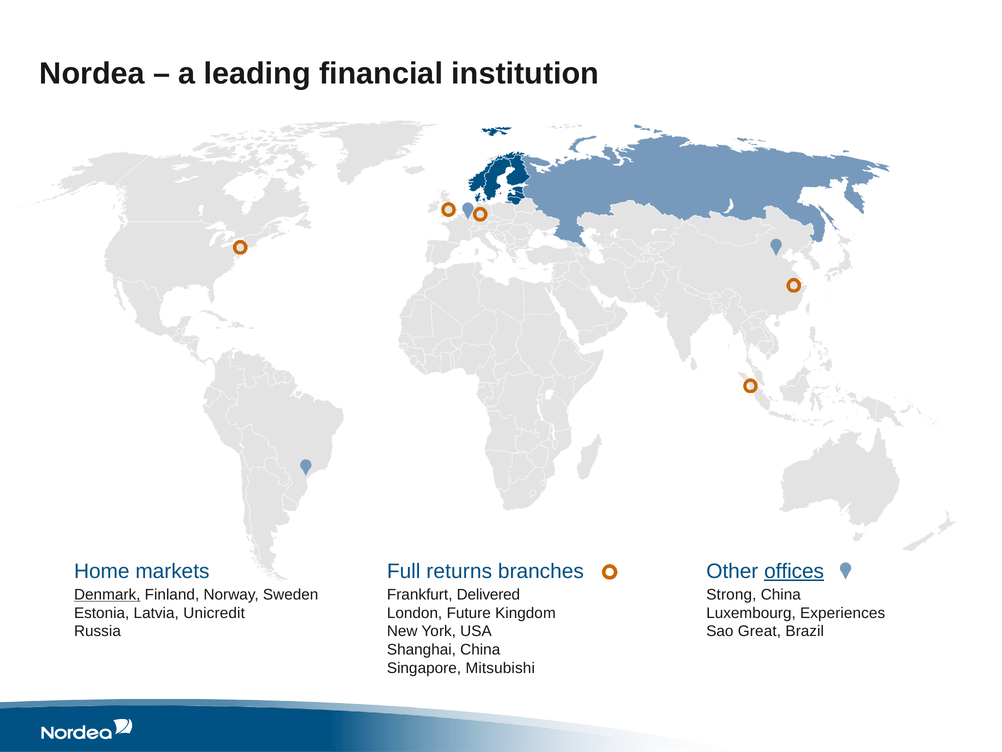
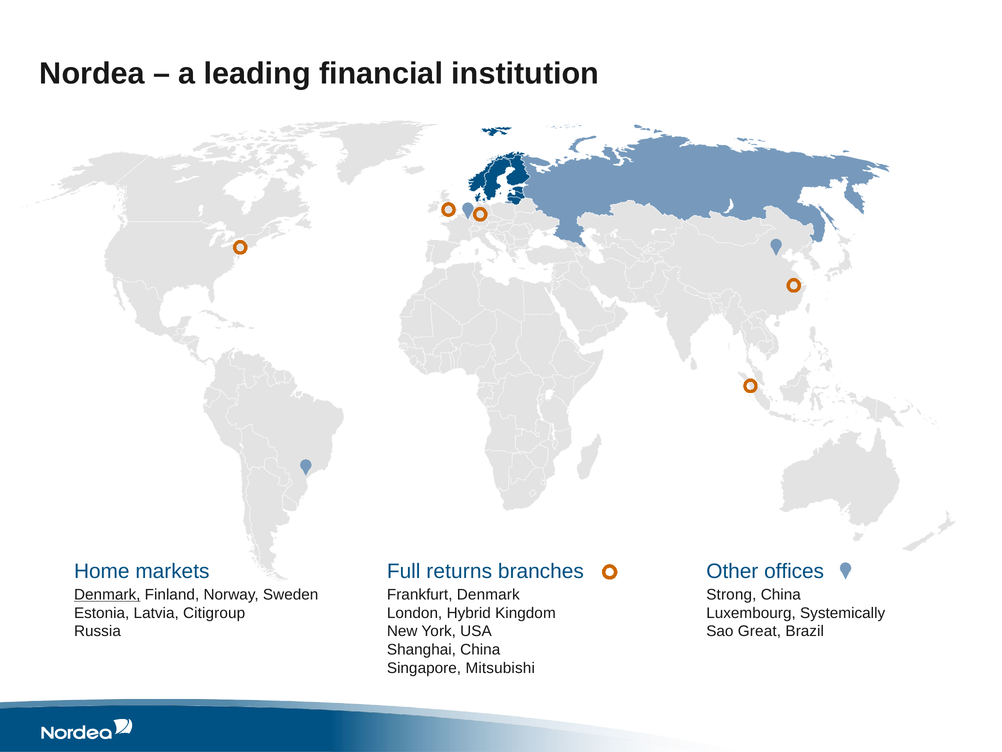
offices underline: present -> none (794, 571)
Frankfurt Delivered: Delivered -> Denmark (488, 594)
Unicredit: Unicredit -> Citigroup (214, 613)
Future: Future -> Hybrid (469, 613)
Experiences: Experiences -> Systemically (843, 613)
